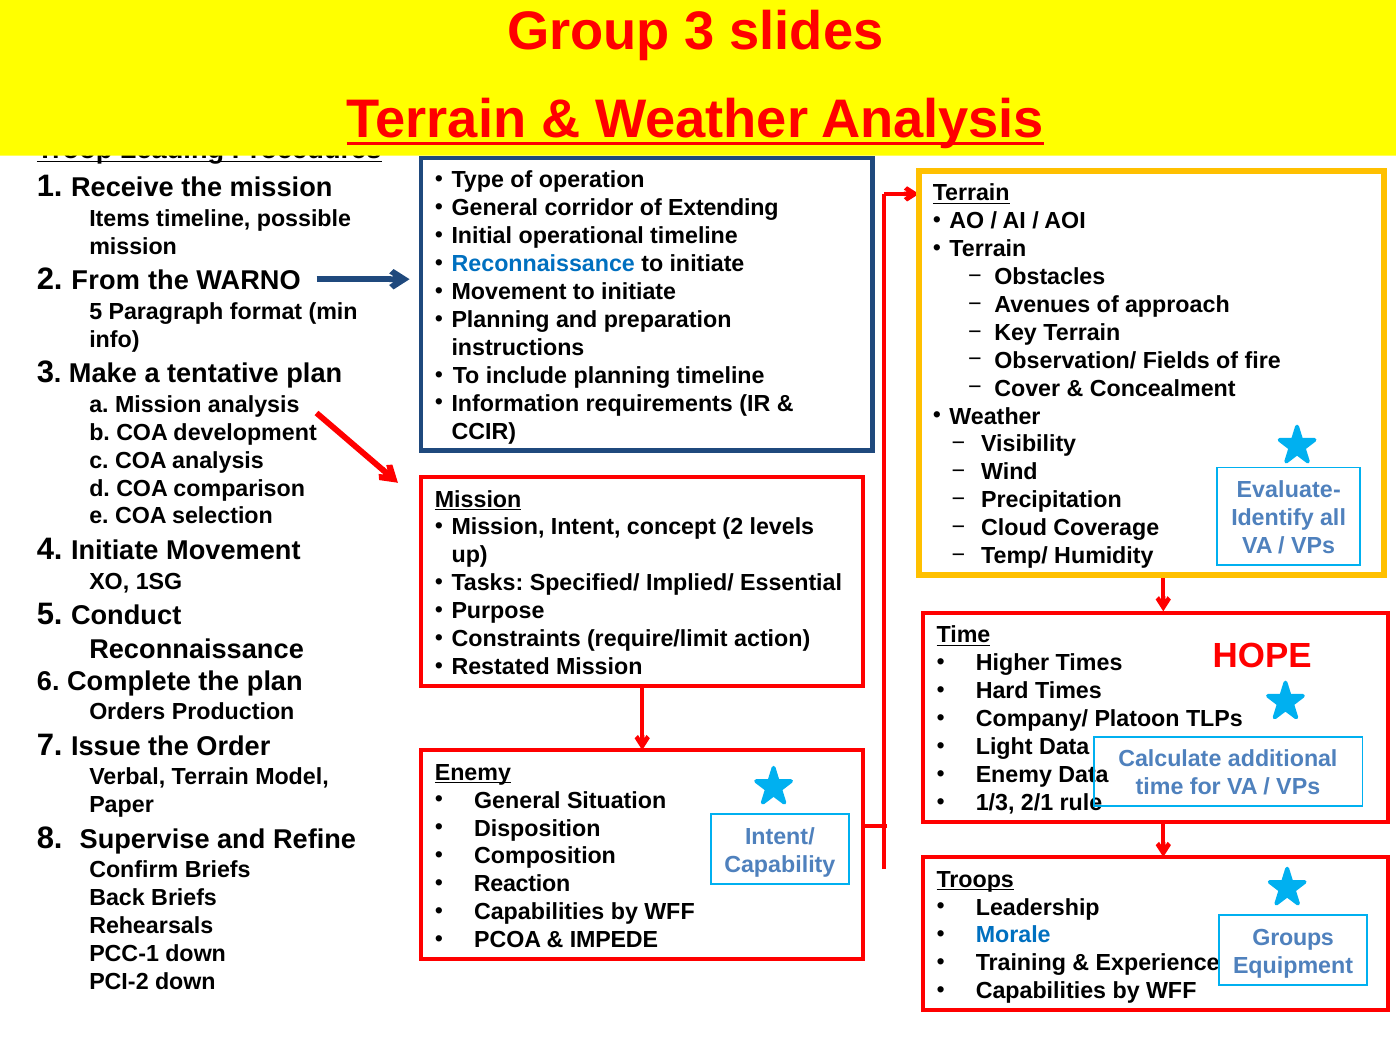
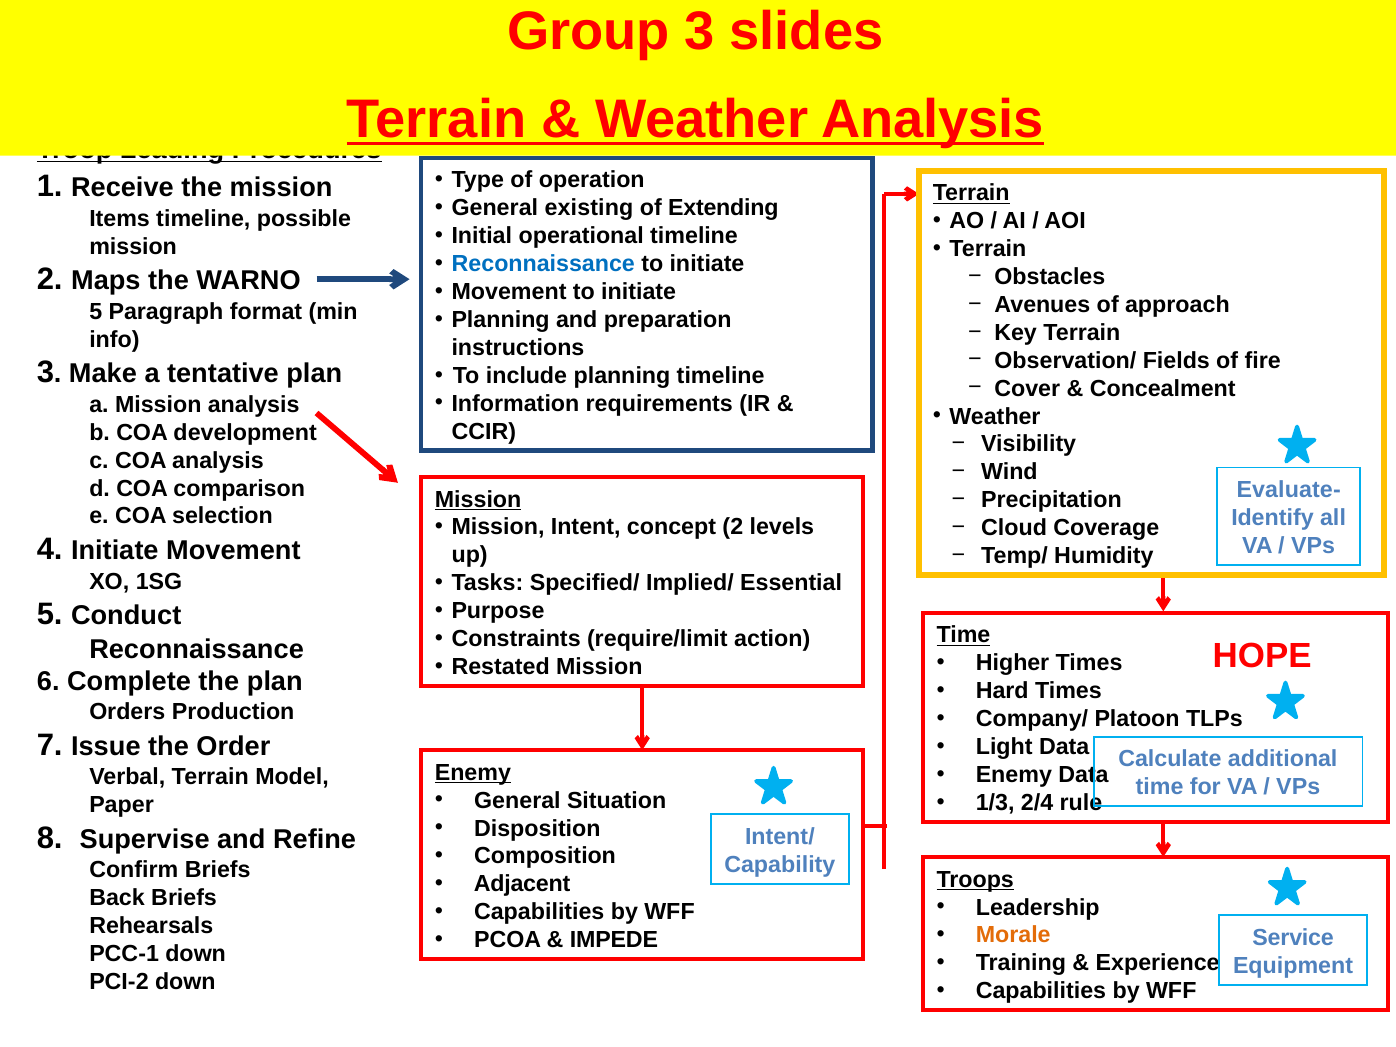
corridor: corridor -> existing (589, 208)
From: From -> Maps (106, 281)
2/1: 2/1 -> 2/4 (1037, 803)
Reaction: Reaction -> Adjacent (522, 884)
Morale colour: blue -> orange (1013, 935)
Groups: Groups -> Service (1293, 938)
